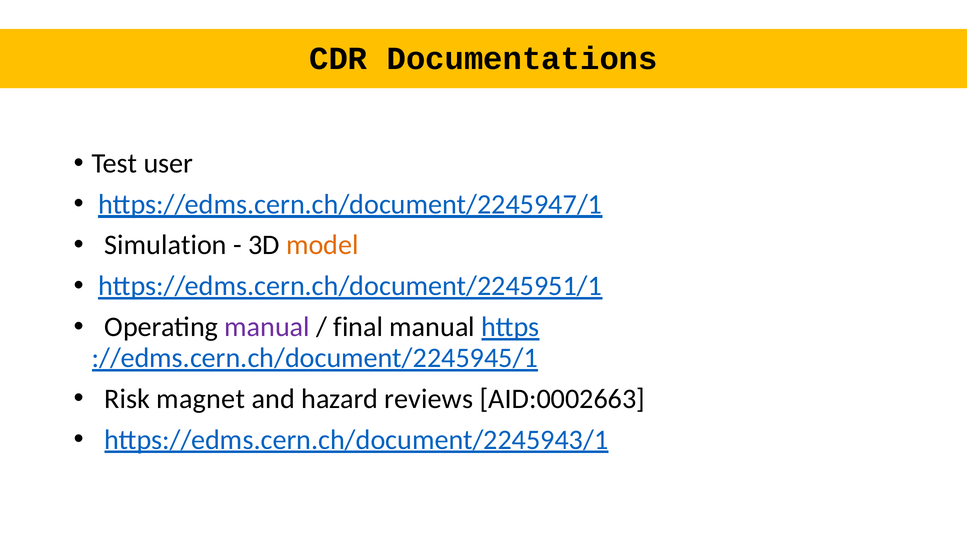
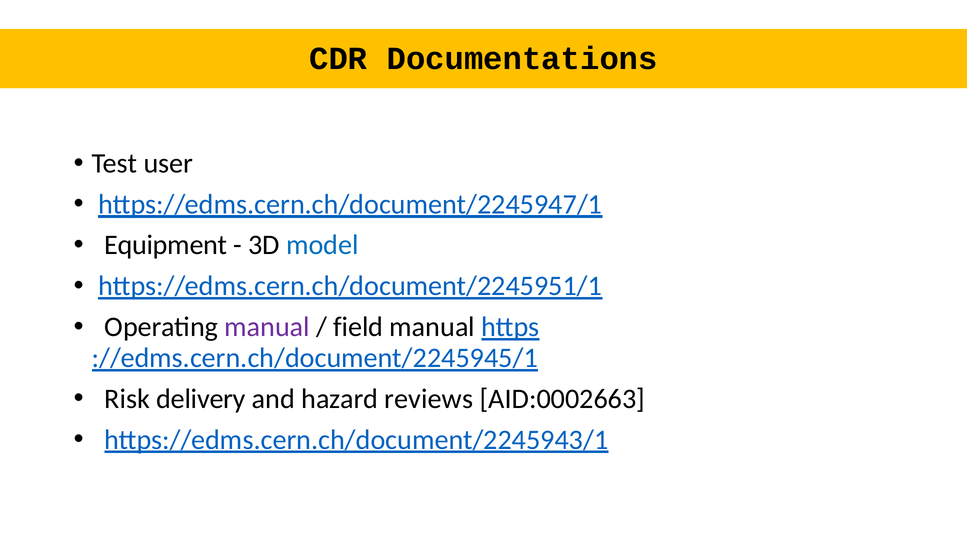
Simulation: Simulation -> Equipment (166, 245)
model colour: orange -> blue (322, 245)
final: final -> field (358, 327)
magnet: magnet -> delivery (201, 399)
